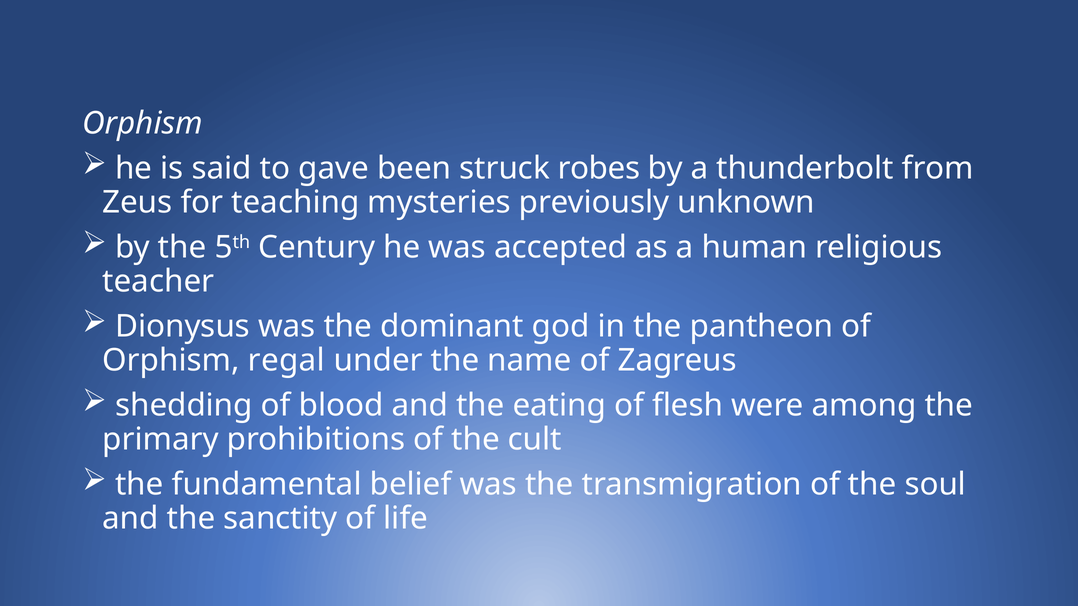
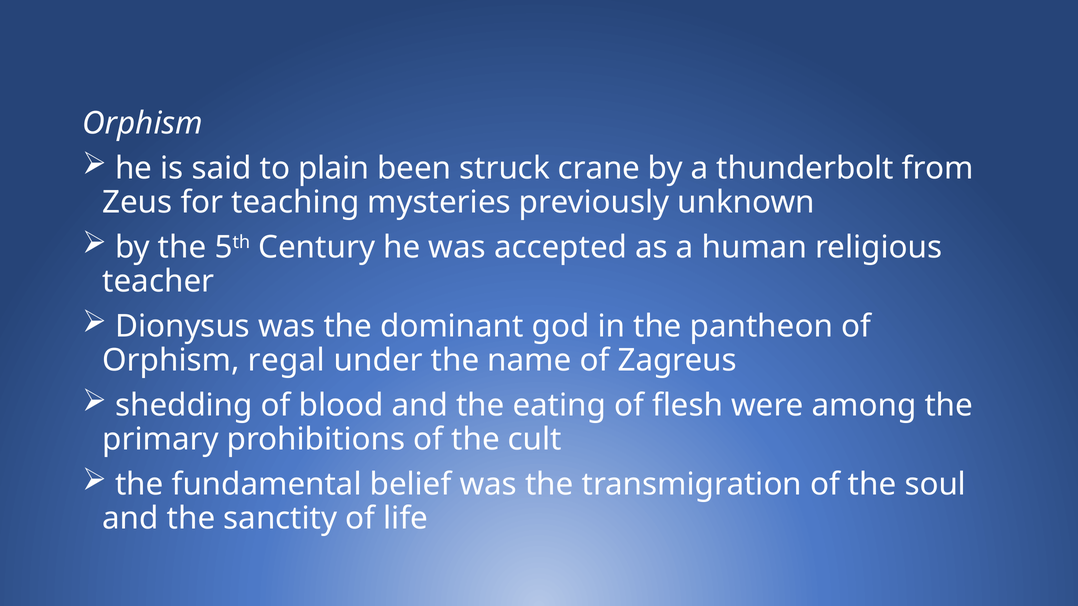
gave: gave -> plain (334, 168)
robes: robes -> crane (599, 168)
